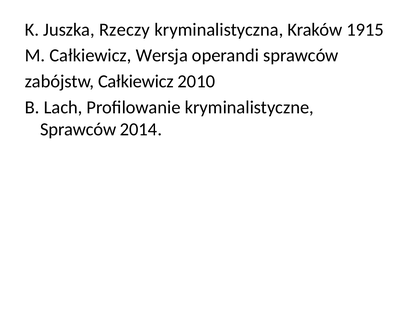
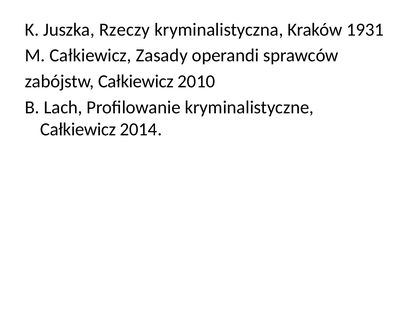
1915: 1915 -> 1931 (365, 30)
Wersja: Wersja -> Zasady (162, 55)
Sprawców: Sprawców -> Całkiewicz (78, 129)
